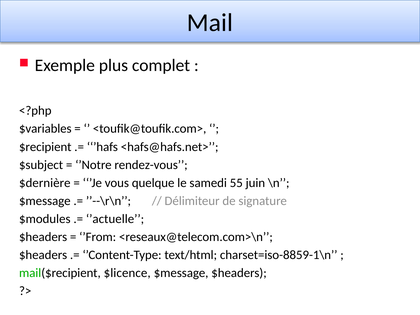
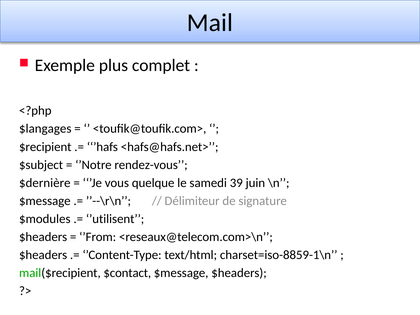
$variables: $variables -> $langages (45, 129)
55: 55 -> 39 (236, 183)
’actuelle: ’actuelle -> ’utilisent (115, 219)
$licence: $licence -> $contact (127, 273)
